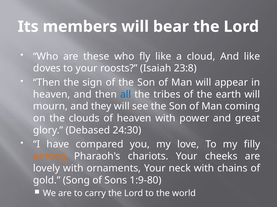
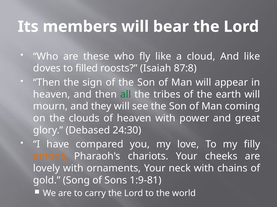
to your: your -> filled (87, 69)
23:8: 23:8 -> 87:8 (185, 69)
all colour: blue -> green (126, 95)
1:9-80: 1:9-80 -> 1:9-81 (146, 181)
